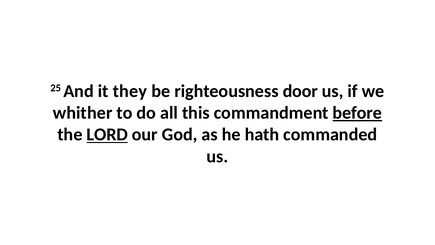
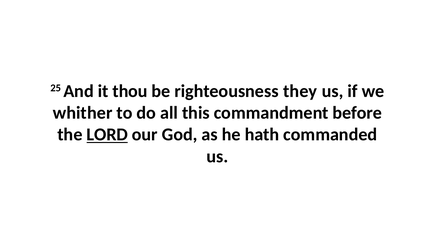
they: they -> thou (130, 91)
door: door -> they (300, 91)
before underline: present -> none (357, 113)
